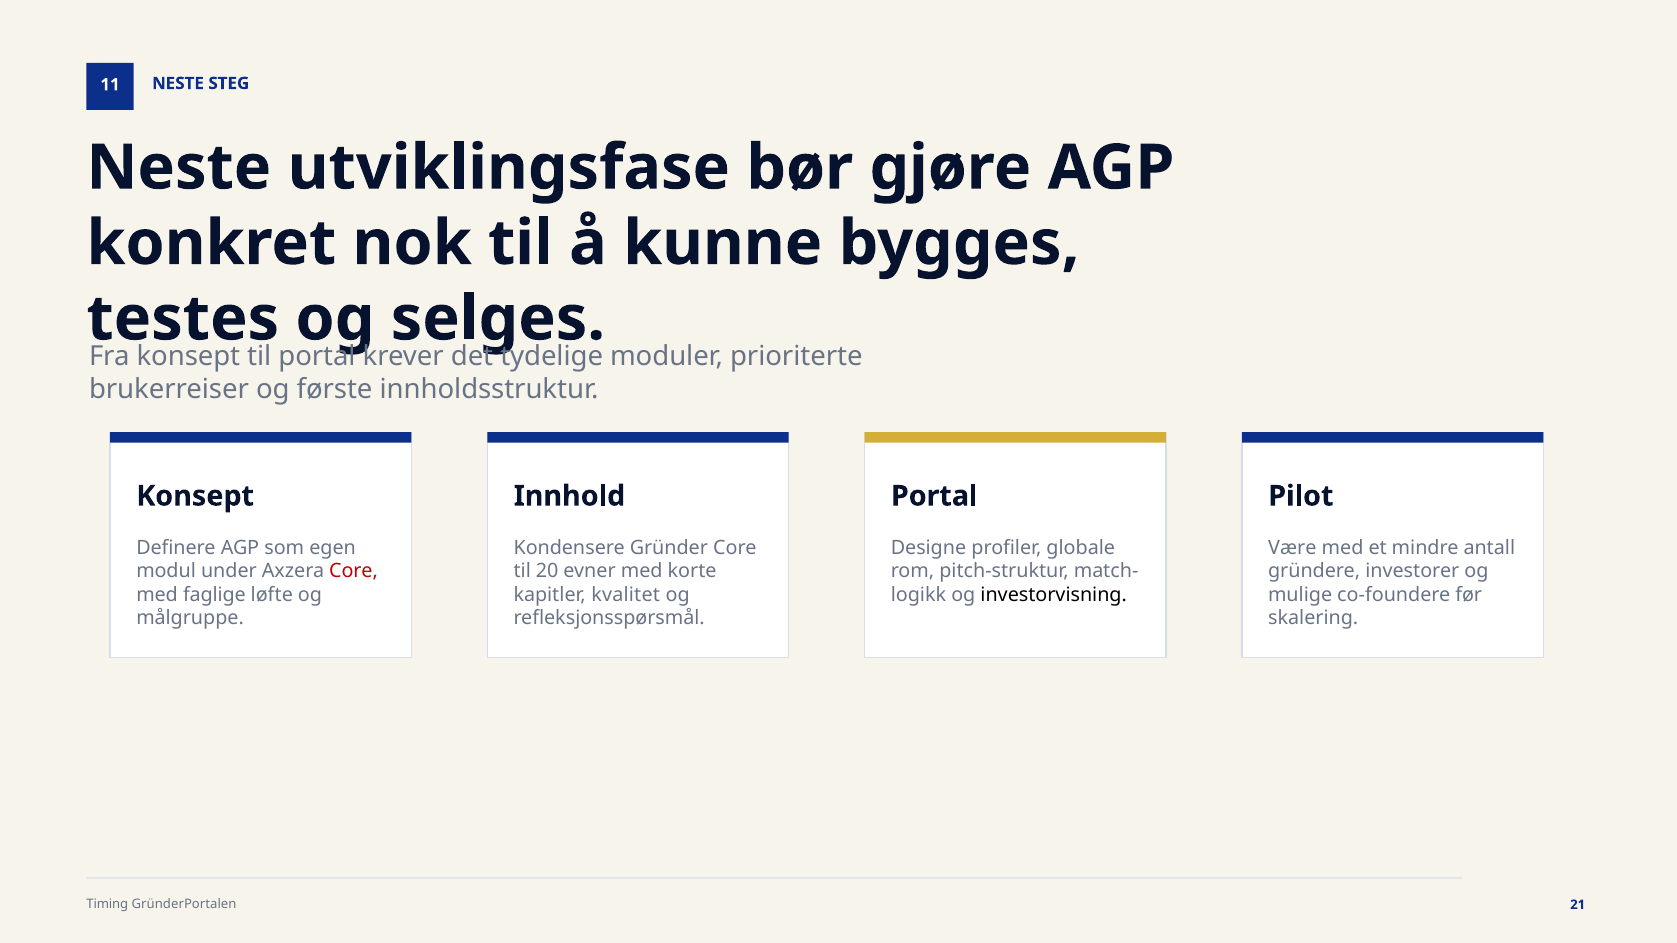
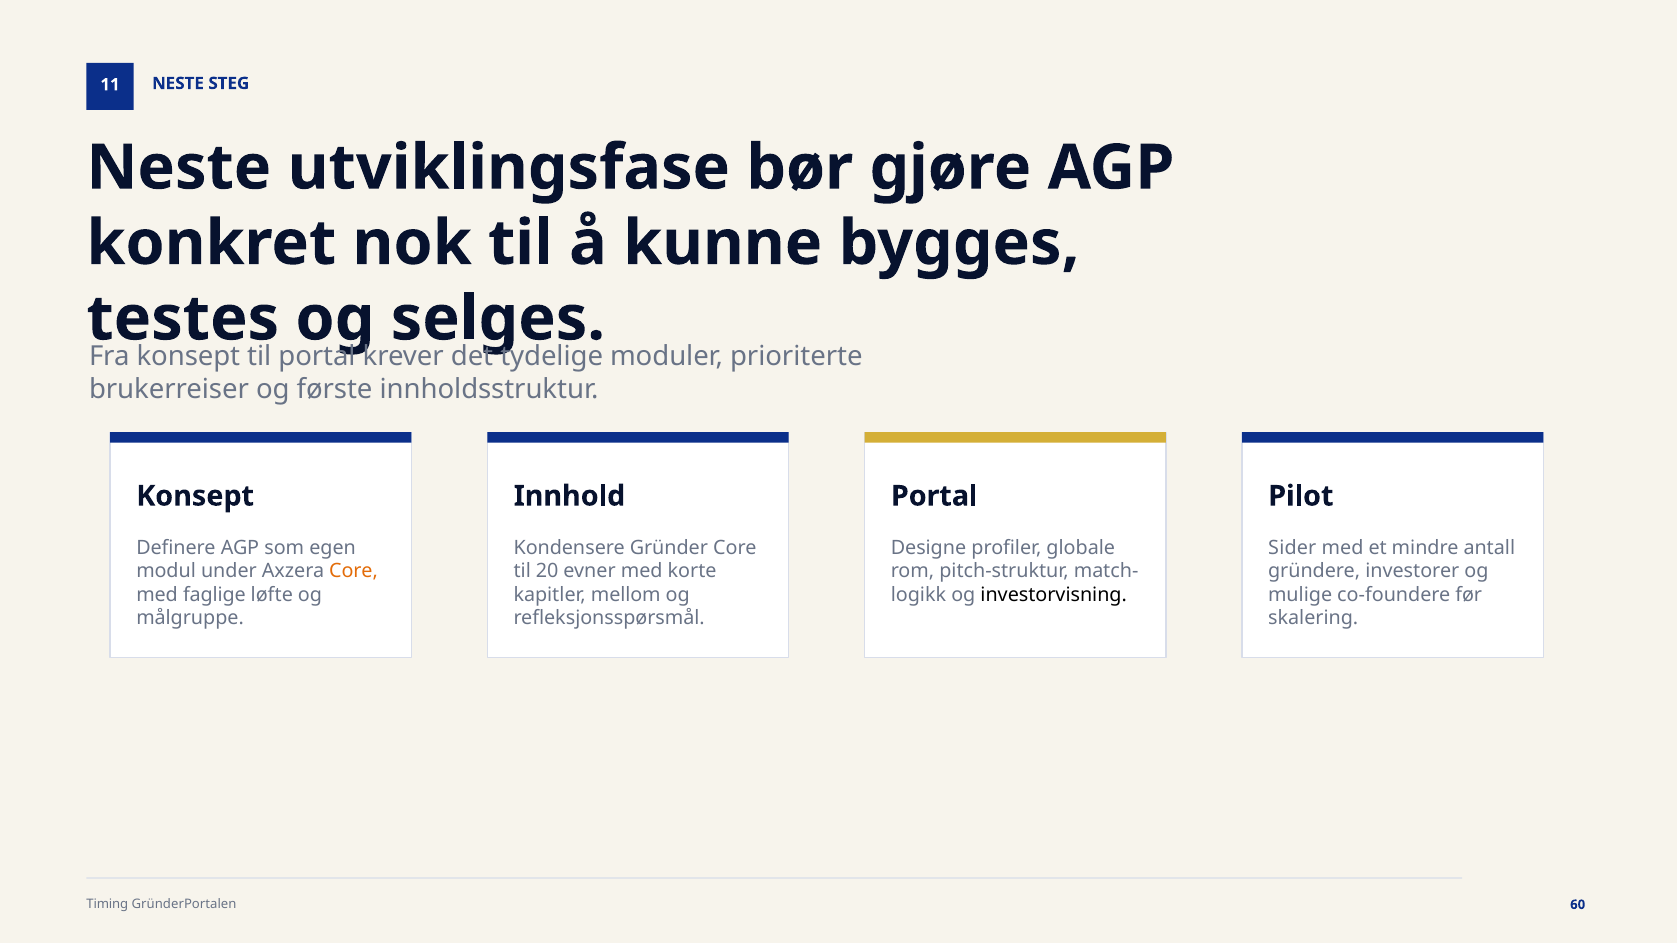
Være: Være -> Sider (1292, 548)
Core colour: red -> orange (354, 571)
kvalitet: kvalitet -> mellom (626, 595)
21: 21 -> 60 (1578, 905)
